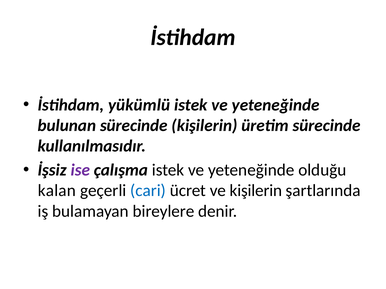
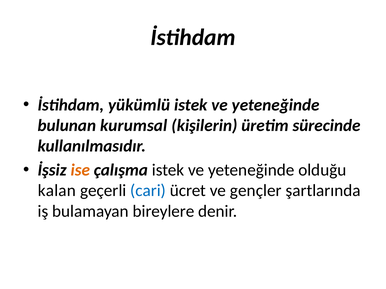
bulunan sürecinde: sürecinde -> kurumsal (134, 126)
ise colour: purple -> orange (80, 170)
ve kişilerin: kişilerin -> gençler (256, 191)
